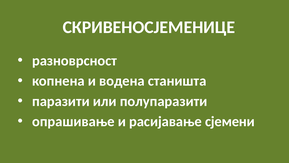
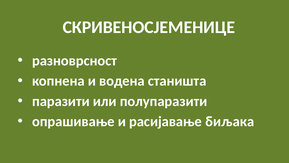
сјемени: сјемени -> биљака (230, 121)
